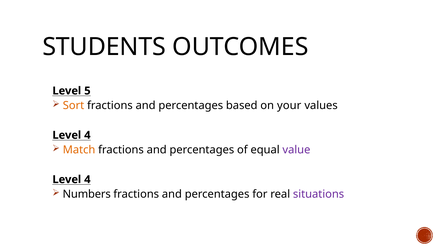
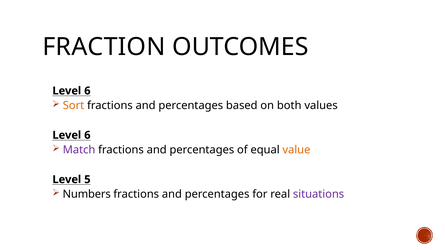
STUDENTS: STUDENTS -> FRACTION (104, 47)
5: 5 -> 6 (87, 91)
your: your -> both (289, 106)
4: 4 -> 6 (87, 135)
Match colour: orange -> purple (79, 150)
value colour: purple -> orange (296, 150)
4: 4 -> 5 (87, 180)
